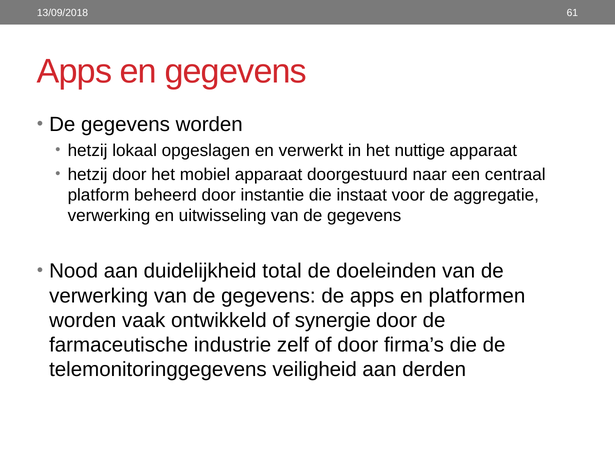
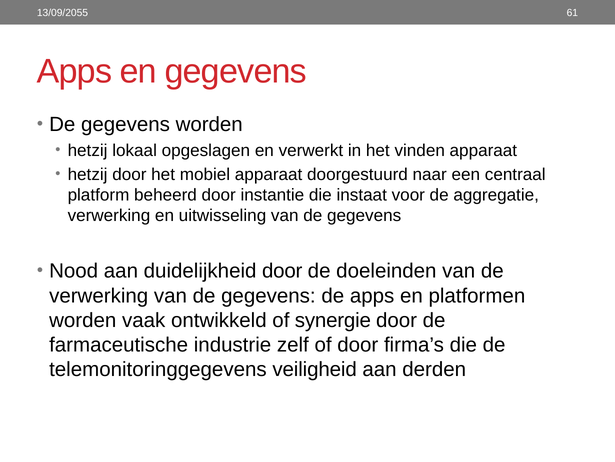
13/09/2018: 13/09/2018 -> 13/09/2055 (62, 13)
nuttige: nuttige -> vinden (420, 150)
duidelijkheid total: total -> door (282, 271)
